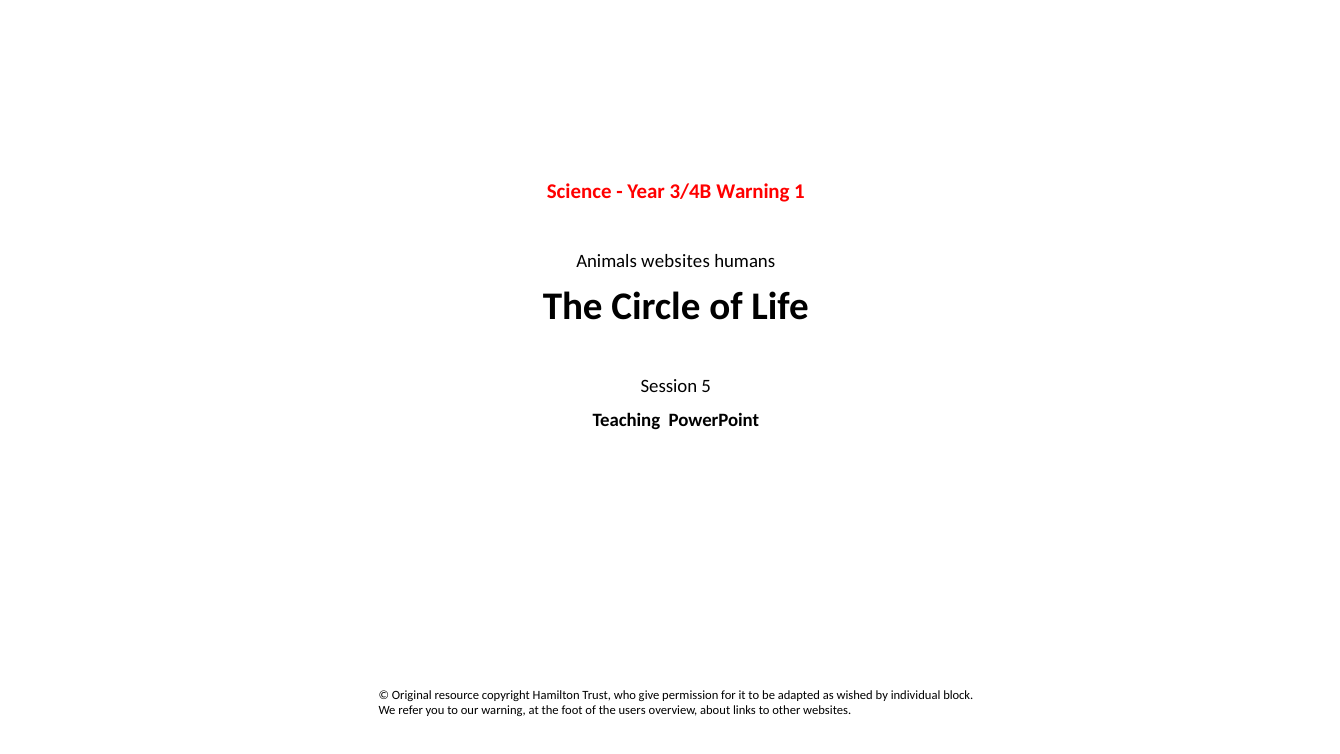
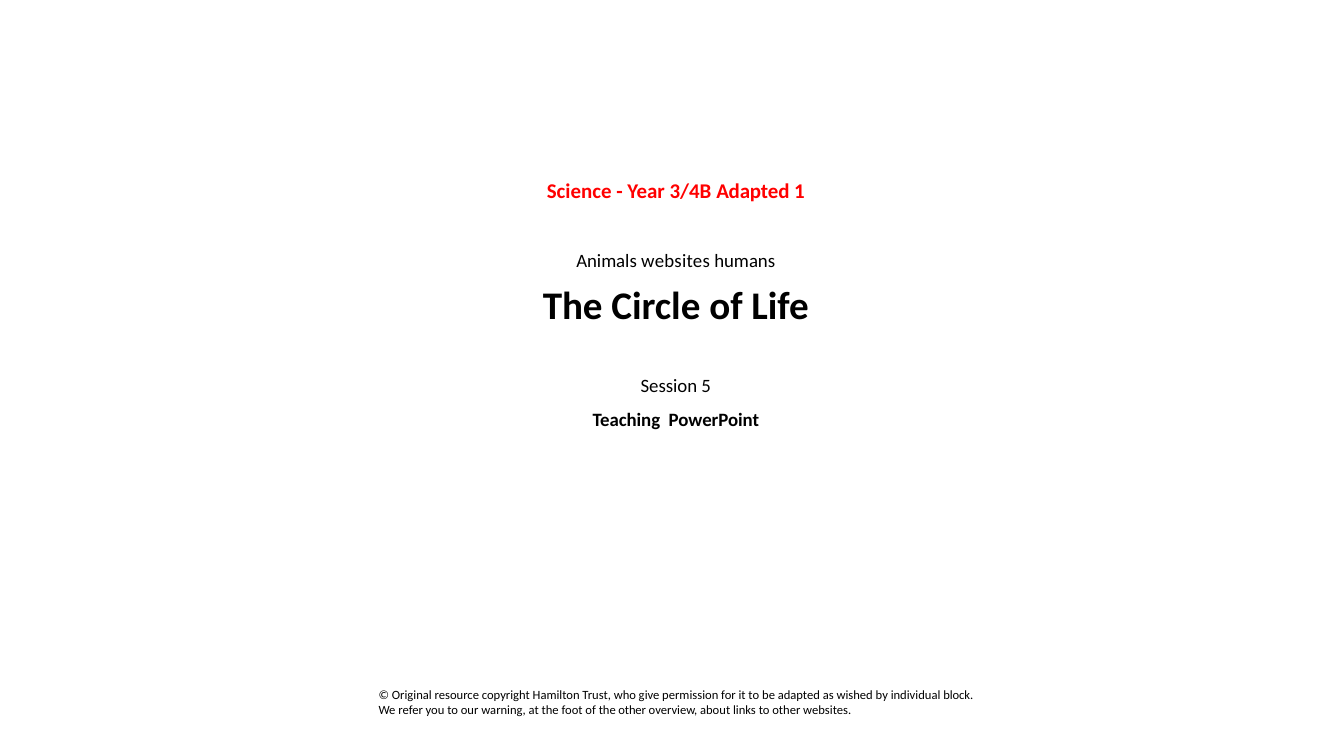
3/4B Warning: Warning -> Adapted (753, 191)
the users: users -> other (632, 711)
